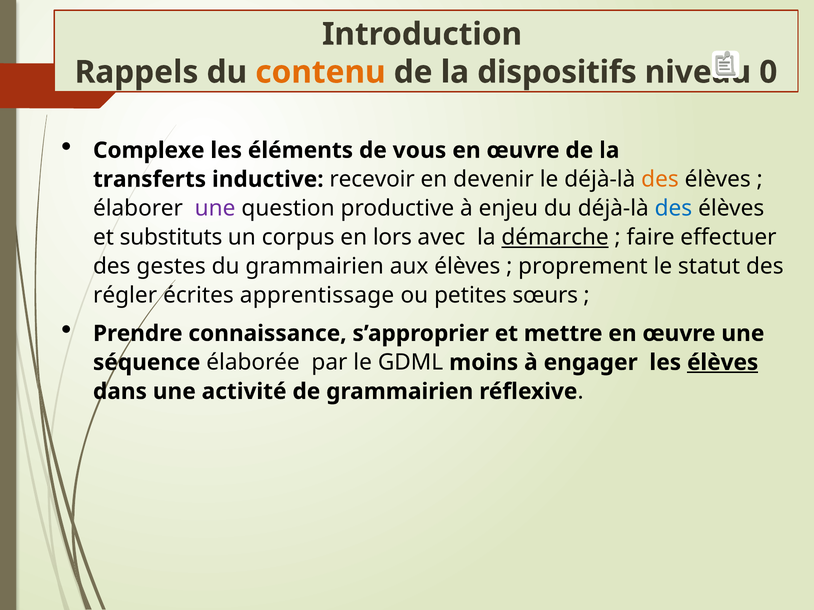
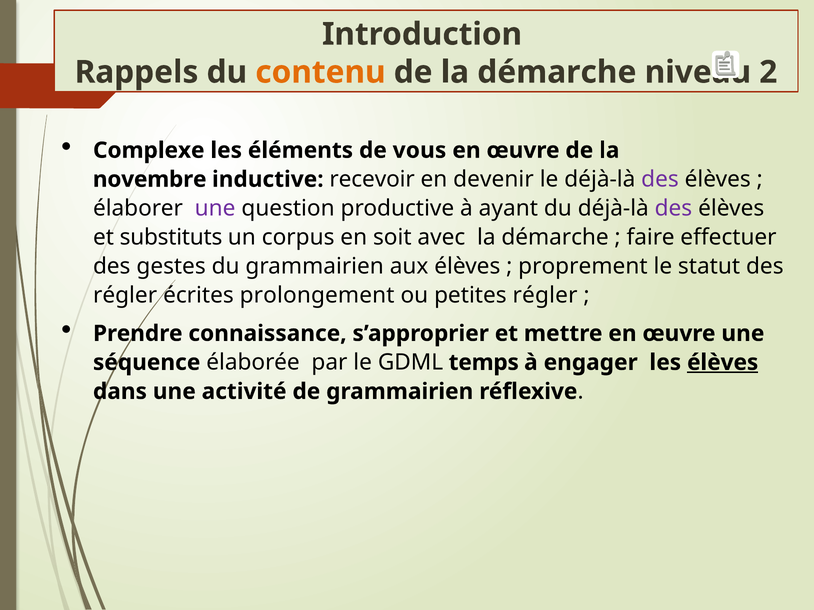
de la dispositifs: dispositifs -> démarche (557, 72)
0: 0 -> 2 (768, 72)
transferts: transferts -> novembre (150, 179)
des colour: orange -> purple (660, 179)
enjeu: enjeu -> ayant (508, 209)
des colour: blue -> purple (673, 209)
lors: lors -> soit (392, 238)
démarche underline: present -> none (555, 238)
apprentissage: apprentissage -> prolongement (317, 296)
petites sœurs: sœurs -> régler (545, 296)
moins: moins -> temps (484, 363)
